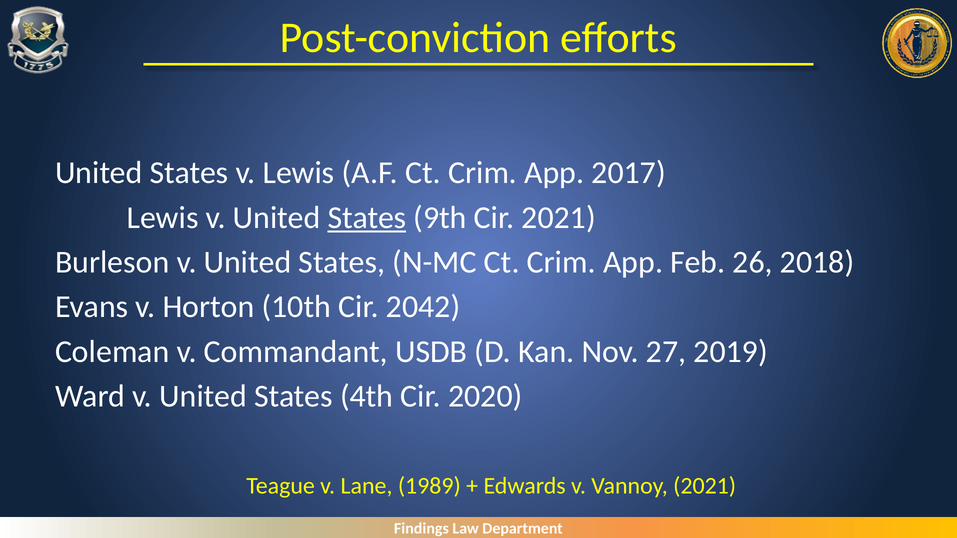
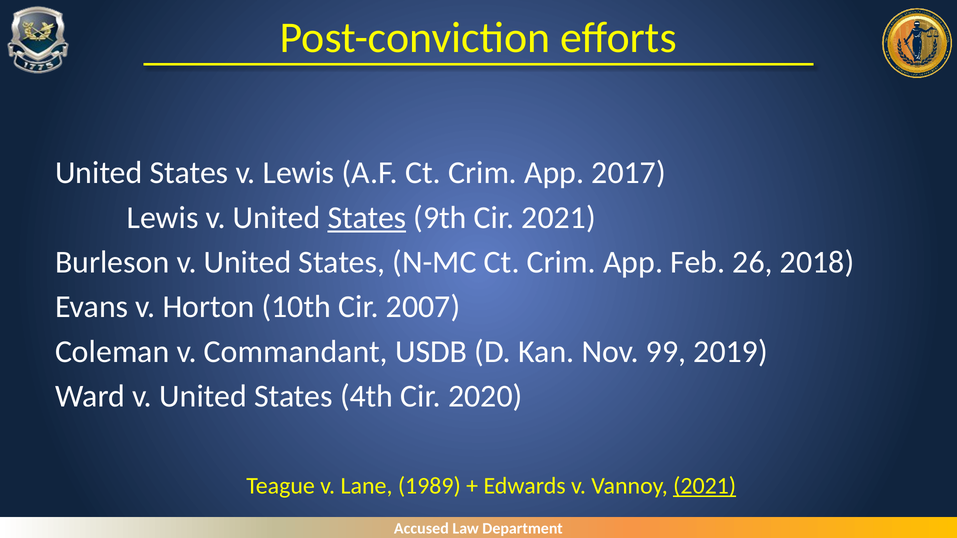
2042: 2042 -> 2007 (423, 307)
27: 27 -> 99 (666, 352)
2021 underline: none -> present (705, 486)
Findings: Findings -> Accused (421, 529)
